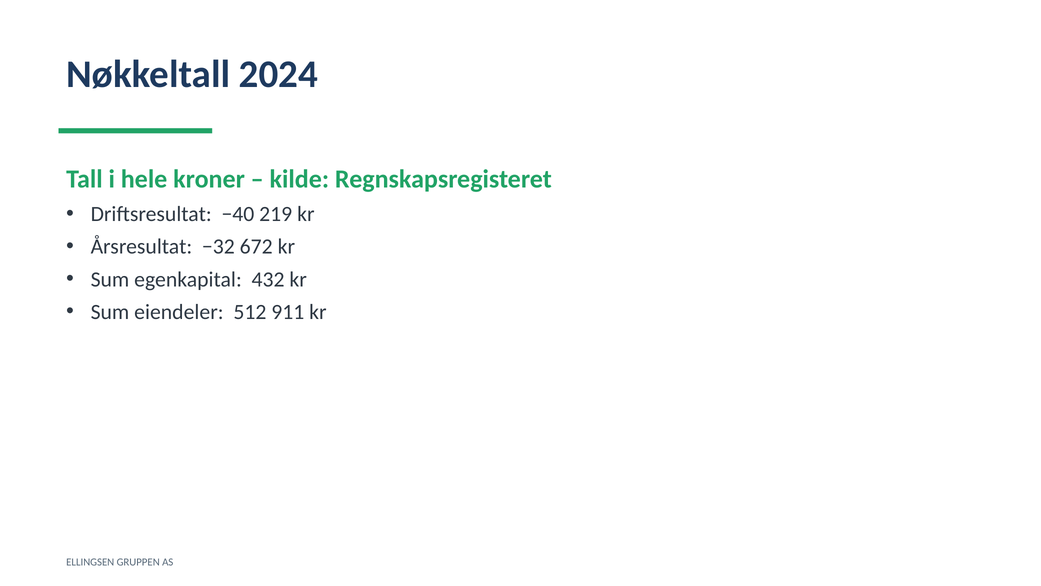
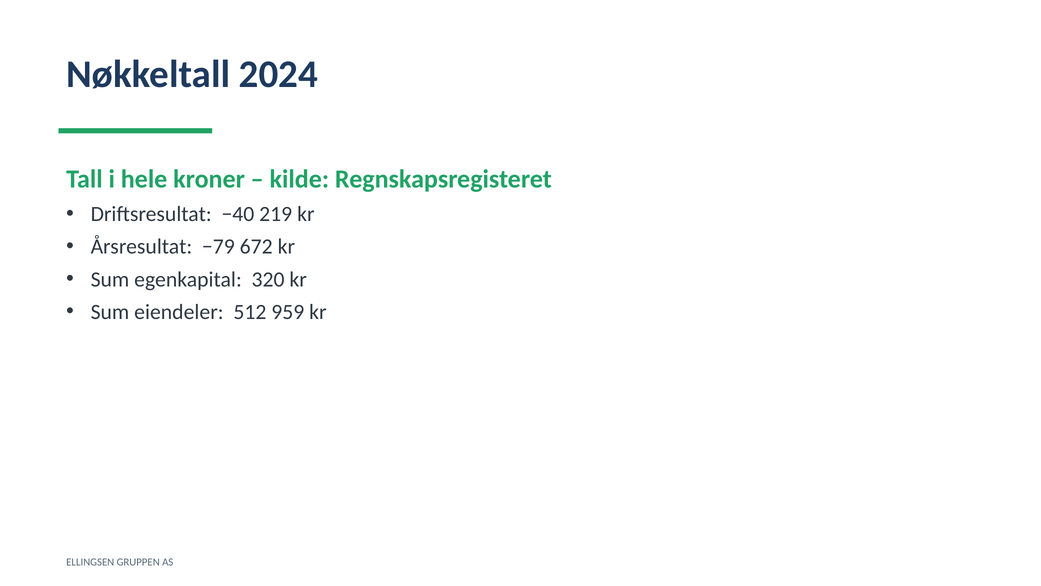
−32: −32 -> −79 (218, 247)
432: 432 -> 320 (268, 279)
911: 911 -> 959 (288, 312)
